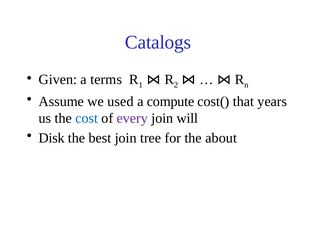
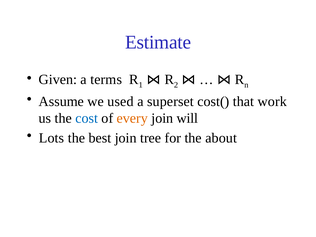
Catalogs: Catalogs -> Estimate (158, 42)
compute: compute -> superset (170, 101)
years: years -> work (272, 101)
every colour: purple -> orange (132, 118)
Disk: Disk -> Lots (52, 138)
